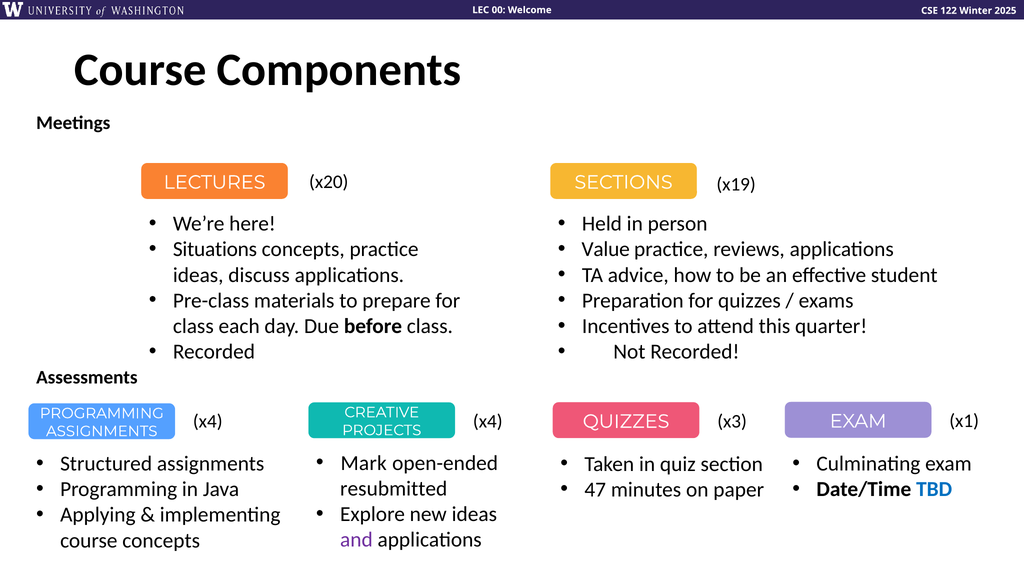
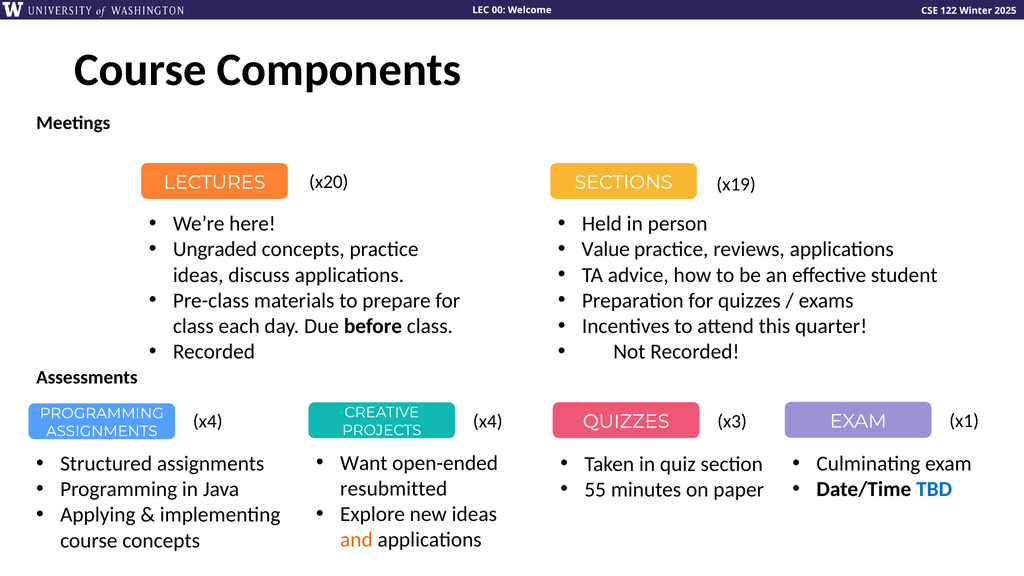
Situations: Situations -> Ungraded (215, 249)
Mark: Mark -> Want (364, 463)
47: 47 -> 55 (595, 490)
and colour: purple -> orange (356, 540)
